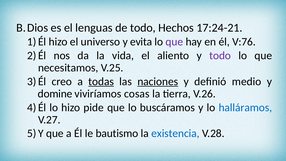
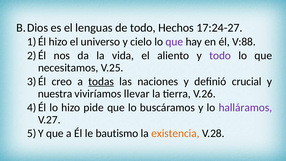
17:24-21: 17:24-21 -> 17:24-27 (220, 28)
evita: evita -> cielo (141, 42)
V:76: V:76 -> V:88 (244, 42)
naciones underline: present -> none (158, 81)
medio: medio -> crucial (247, 81)
domine: domine -> nuestra (55, 94)
cosas: cosas -> llevar (137, 94)
halláramos colour: blue -> purple (245, 107)
existencia colour: blue -> orange (175, 133)
